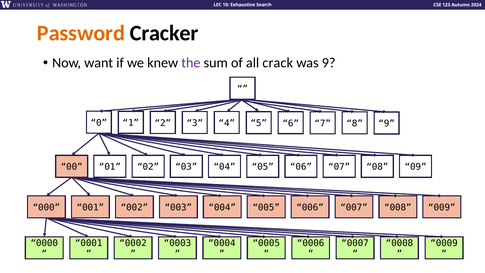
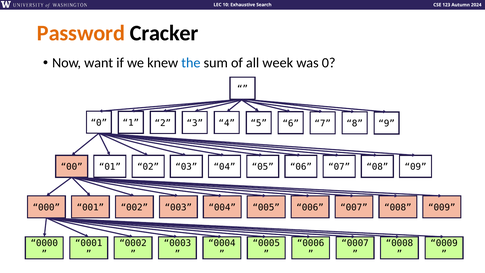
the colour: purple -> blue (191, 63)
crack: crack -> week (278, 63)
was 9: 9 -> 0 (329, 63)
